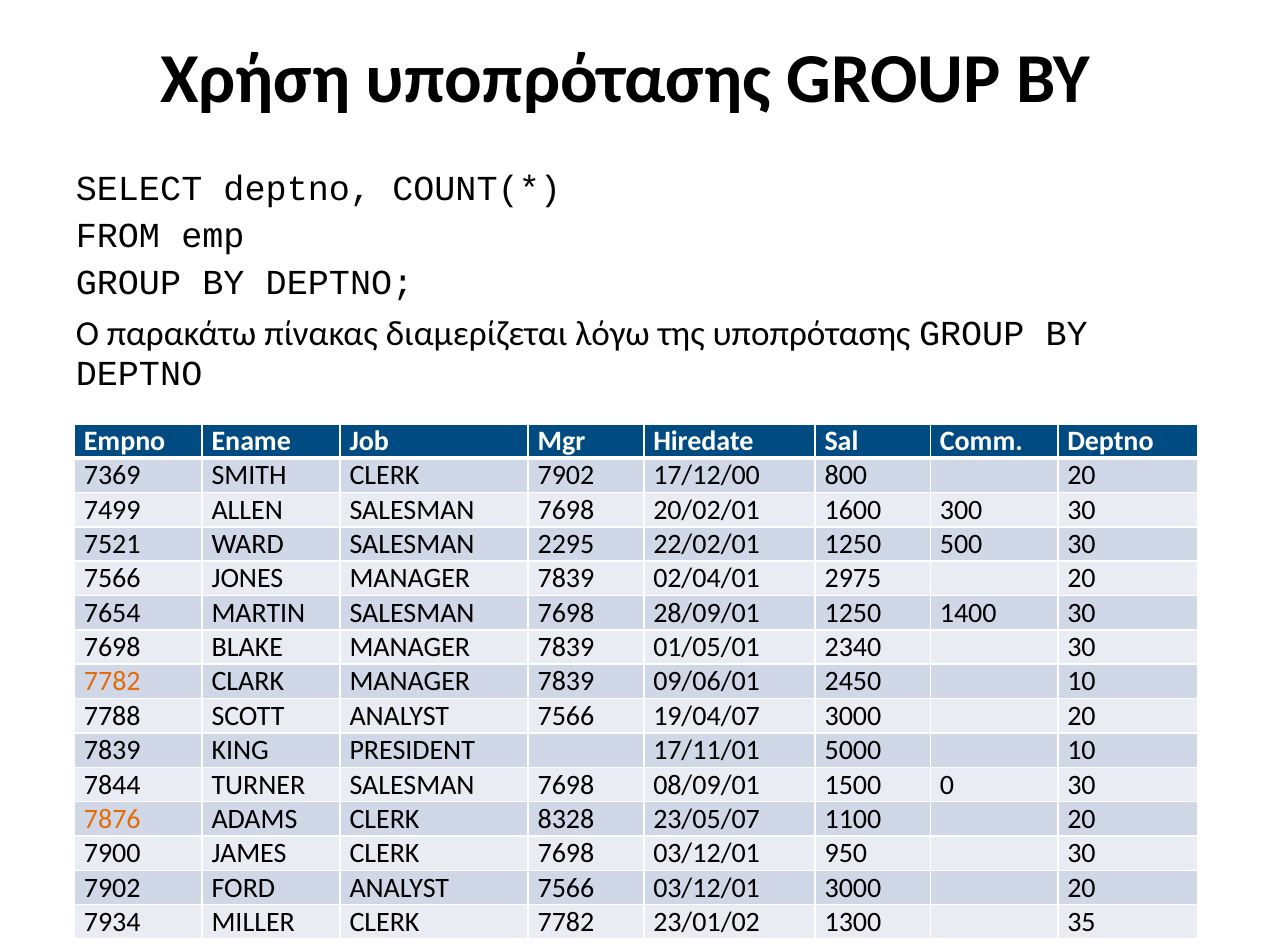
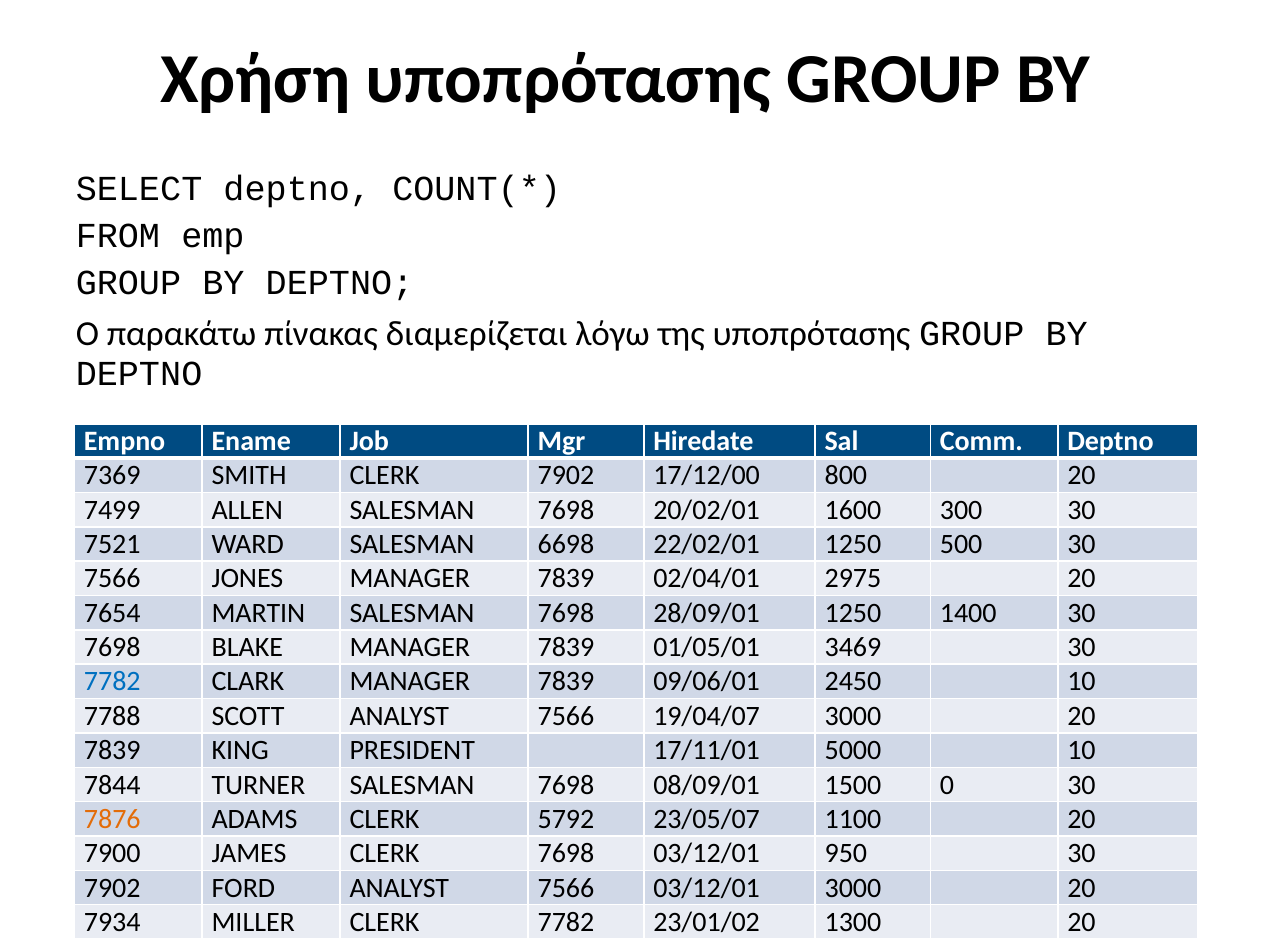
2295: 2295 -> 6698 (566, 544)
2340: 2340 -> 3469 (853, 648)
7782 colour: orange -> blue (112, 682)
8328: 8328 -> 5792 (566, 819)
1300 35: 35 -> 20 (1082, 922)
